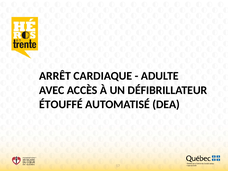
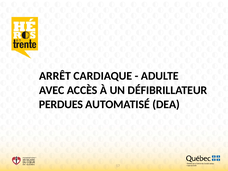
ÉTOUFFÉ: ÉTOUFFÉ -> PERDUES (61, 104)
